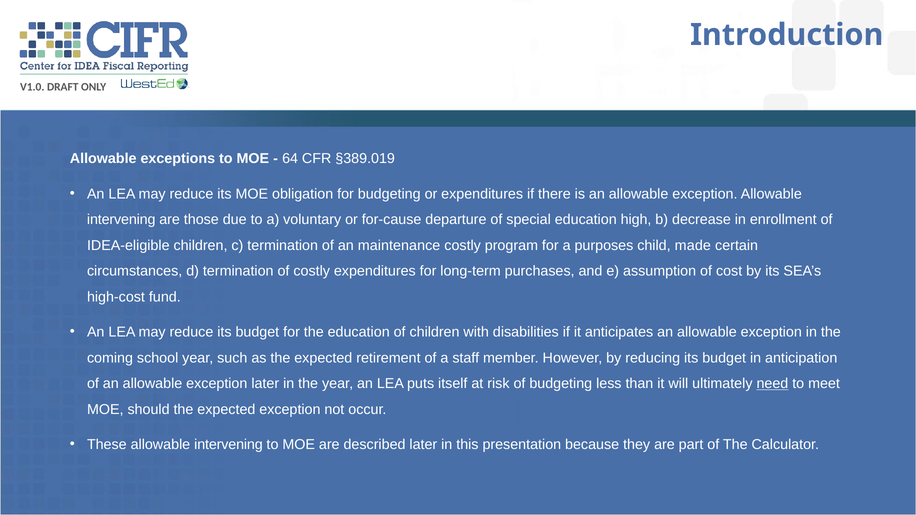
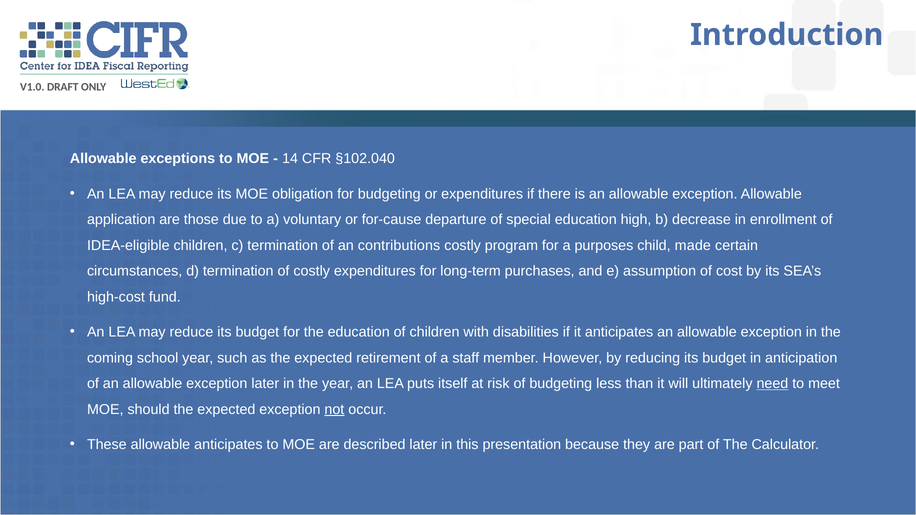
64: 64 -> 14 (290, 159)
§389.019: §389.019 -> §102.040 (365, 159)
intervening: intervening -> application (121, 220)
maintenance: maintenance -> contributions (399, 246)
not underline: none -> present (334, 410)
These allowable intervening: intervening -> anticipates (228, 445)
